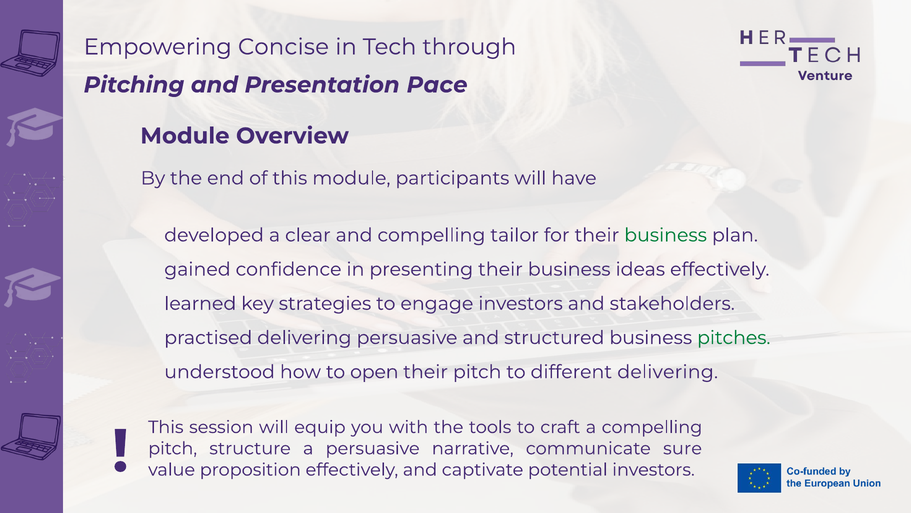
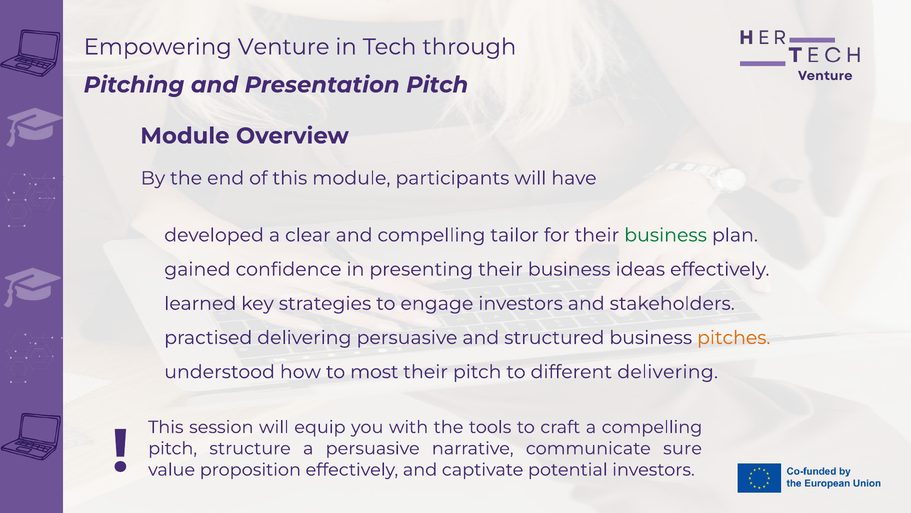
Concise: Concise -> Venture (284, 47)
Presentation Pace: Pace -> Pitch (437, 85)
pitches colour: green -> orange (734, 337)
open: open -> most (374, 372)
